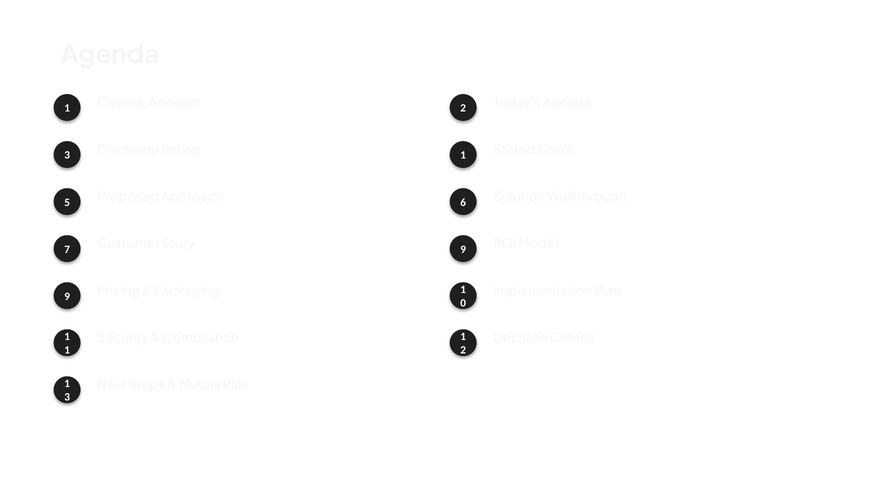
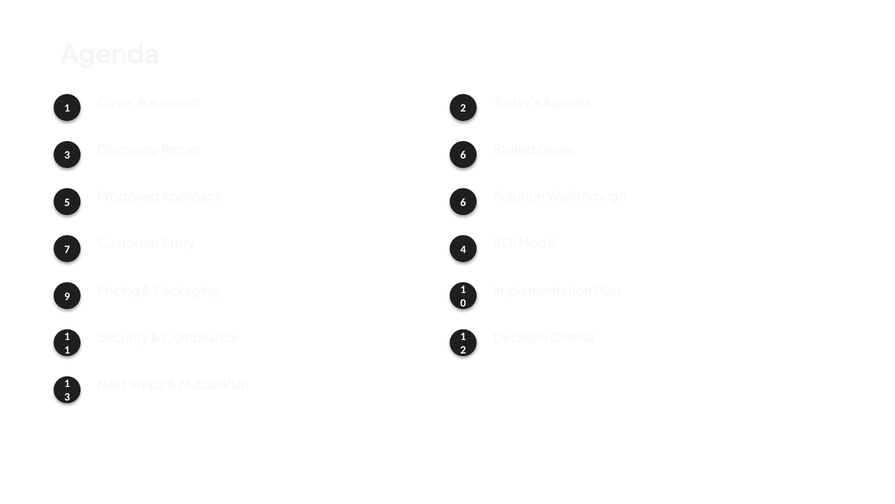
Recap 1: 1 -> 6 (463, 155)
Story 9: 9 -> 4 (463, 249)
